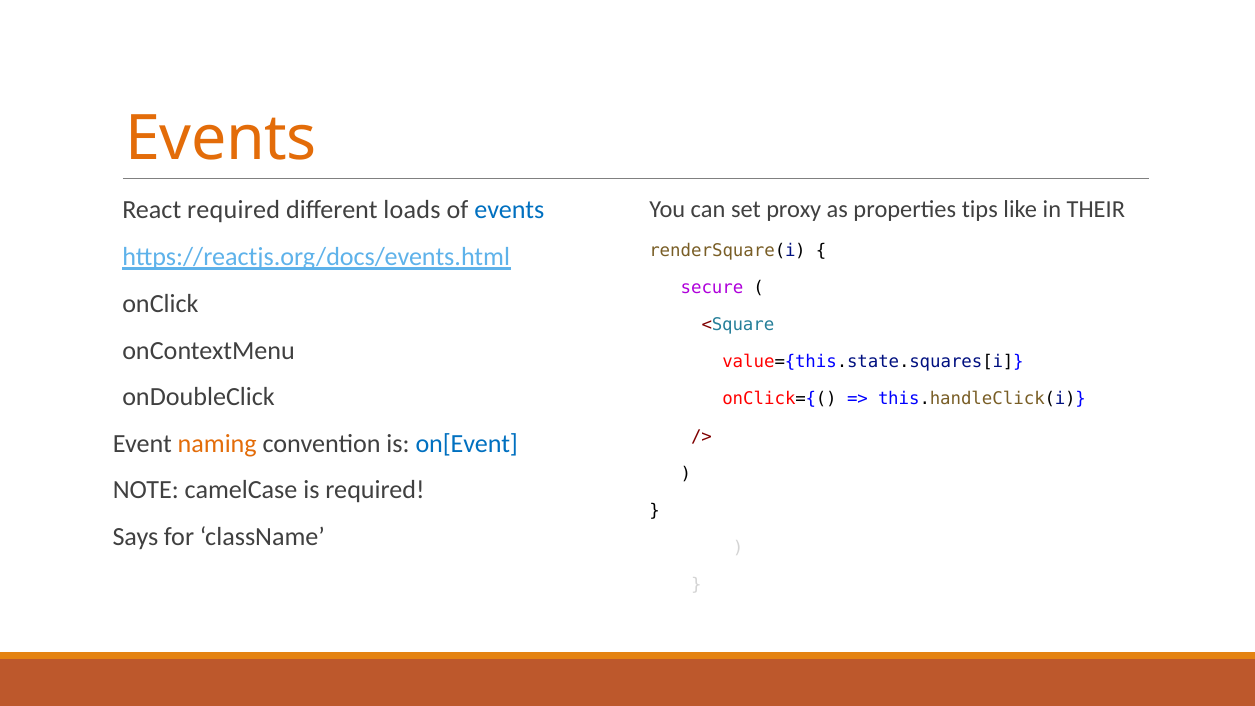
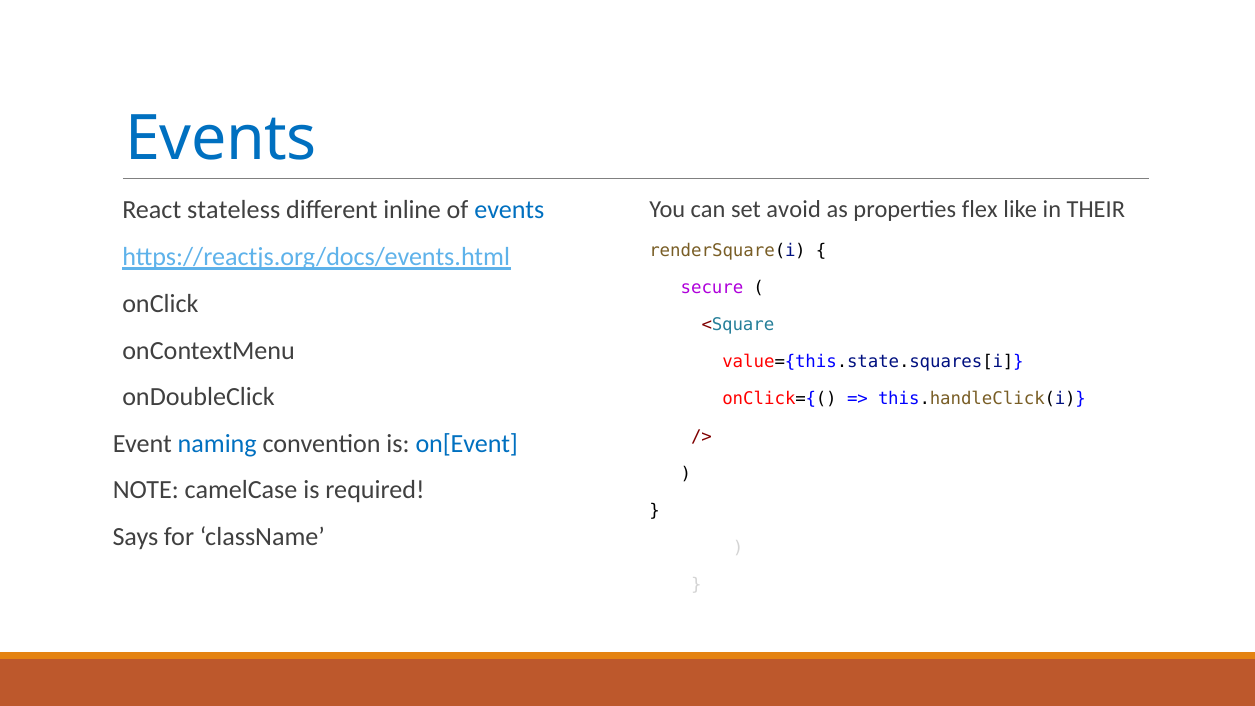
Events colour: orange -> blue (221, 139)
proxy: proxy -> avoid (794, 209)
tips: tips -> flex (980, 209)
React required: required -> stateless (234, 210)
loads: loads -> inline (412, 210)
naming colour: orange -> blue (217, 444)
